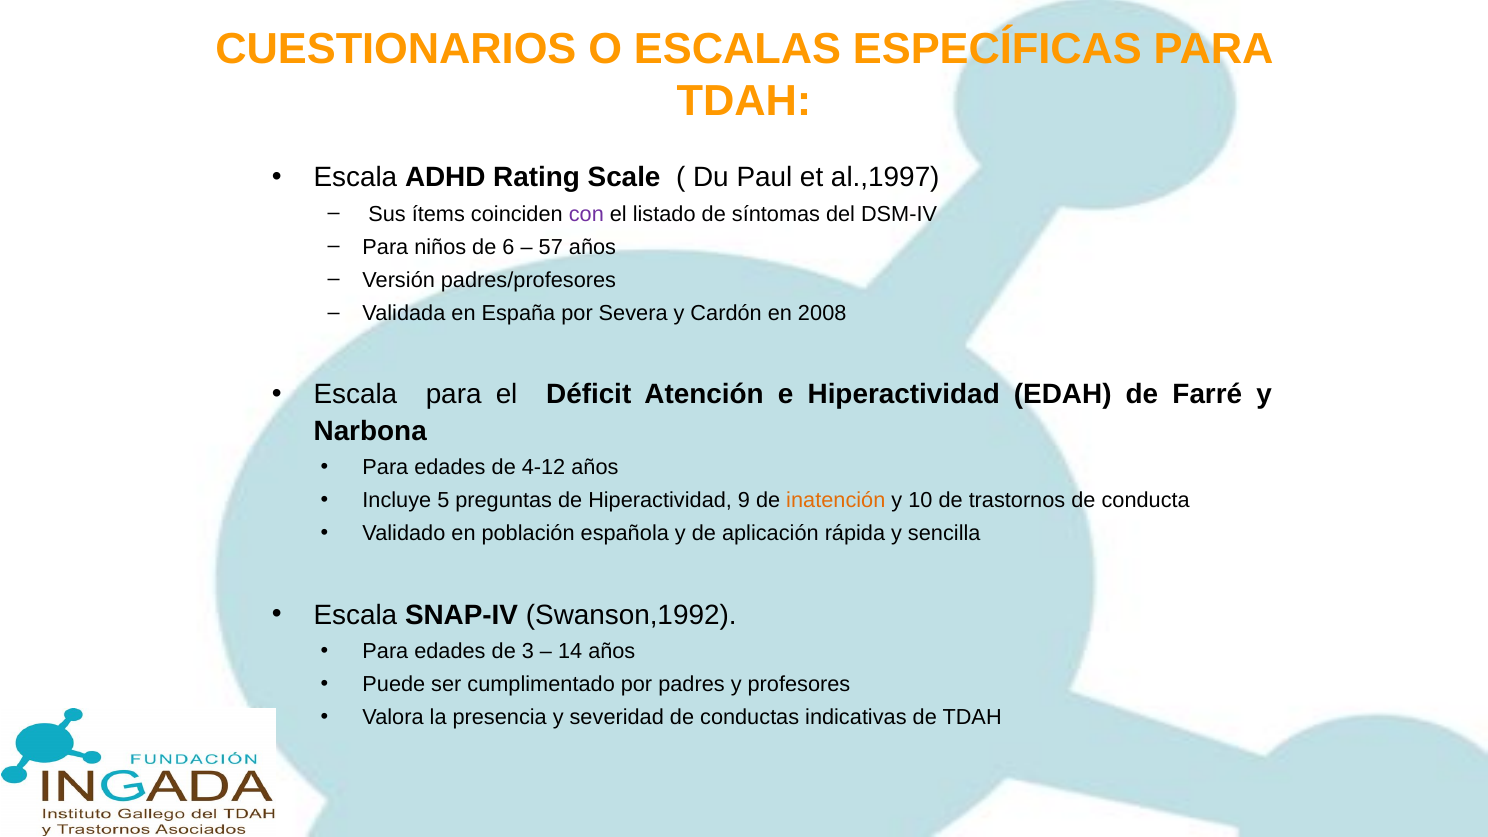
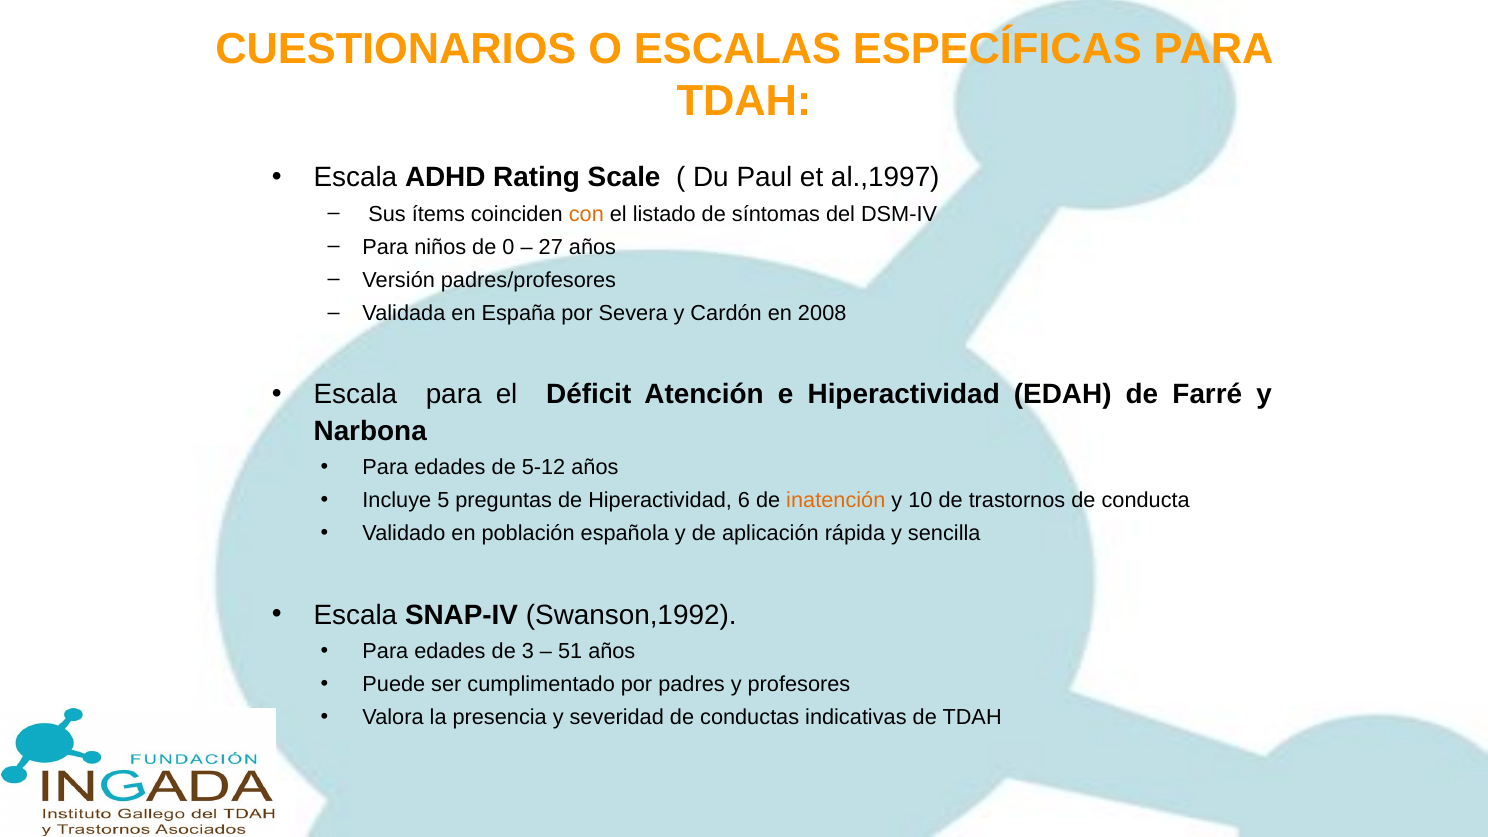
con colour: purple -> orange (586, 214)
6: 6 -> 0 (509, 247)
57: 57 -> 27 (551, 247)
4-12: 4-12 -> 5-12 (544, 468)
9: 9 -> 6 (744, 501)
14: 14 -> 51 (570, 652)
